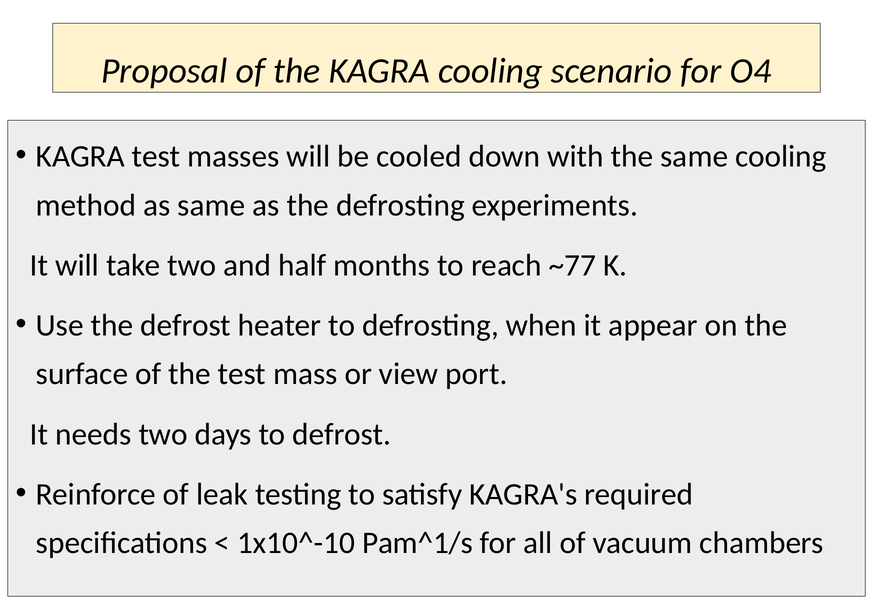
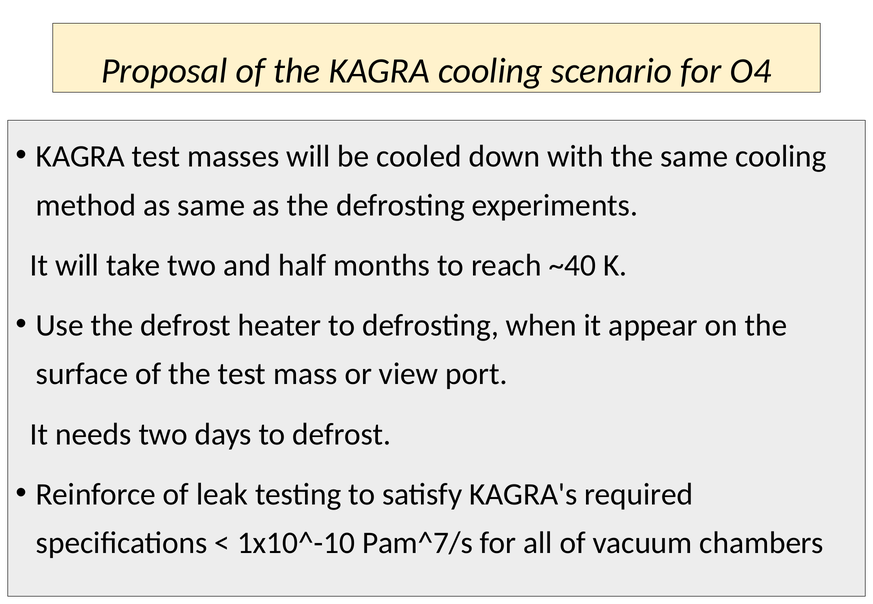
~77: ~77 -> ~40 (572, 265)
Pam^1/s: Pam^1/s -> Pam^7/s (418, 543)
